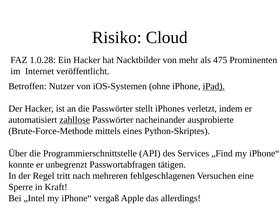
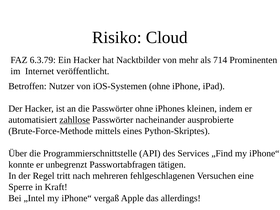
1.0.28: 1.0.28 -> 6.3.79 (43, 60)
475: 475 -> 714 (220, 60)
iPad underline: present -> none (214, 86)
Passwörter stellt: stellt -> ohne (144, 109)
verletzt: verletzt -> kleinen (202, 109)
